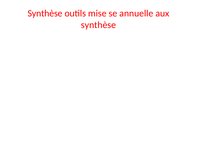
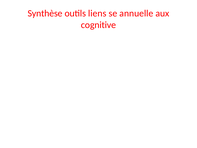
mise: mise -> liens (97, 13)
synthèse: synthèse -> cognitive (99, 25)
